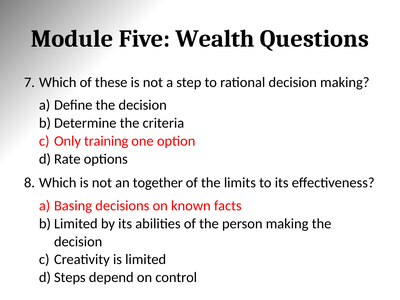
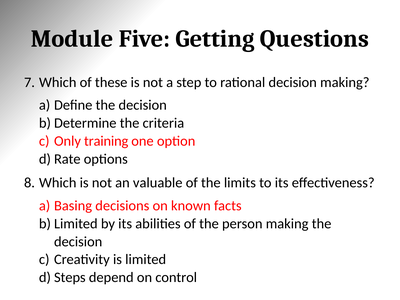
Wealth: Wealth -> Getting (215, 39)
together: together -> valuable (158, 183)
